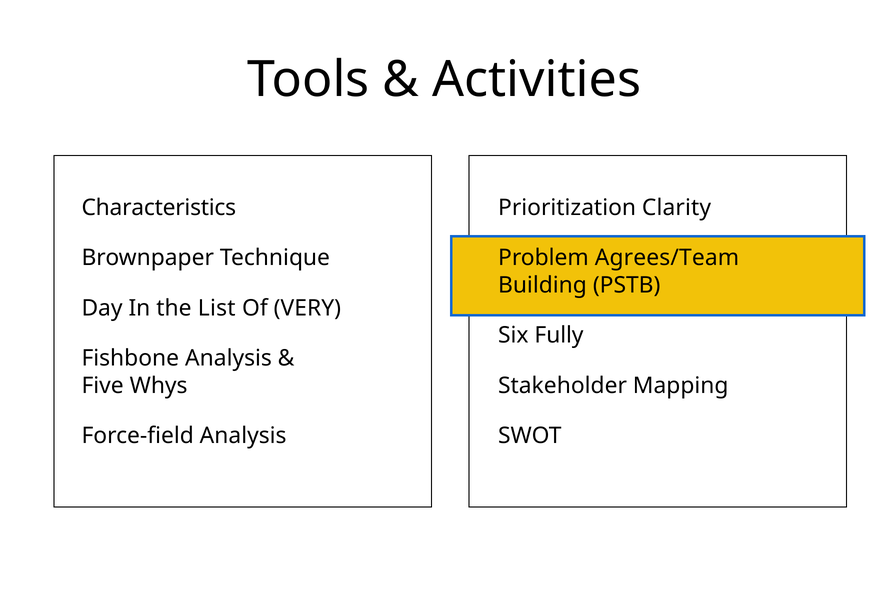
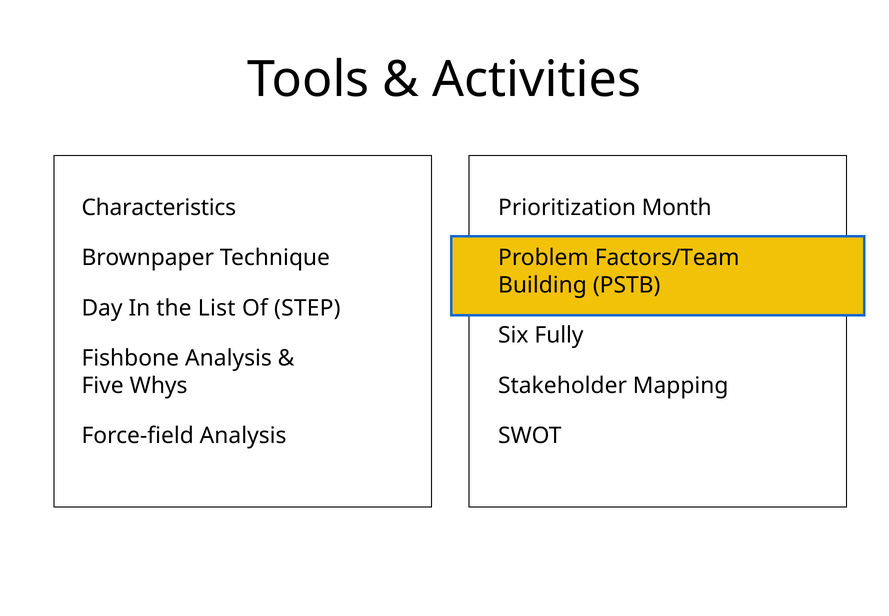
Clarity: Clarity -> Month (677, 207)
Agrees/Team: Agrees/Team -> Factors/Team (667, 258)
VERY: VERY -> STEP (307, 308)
